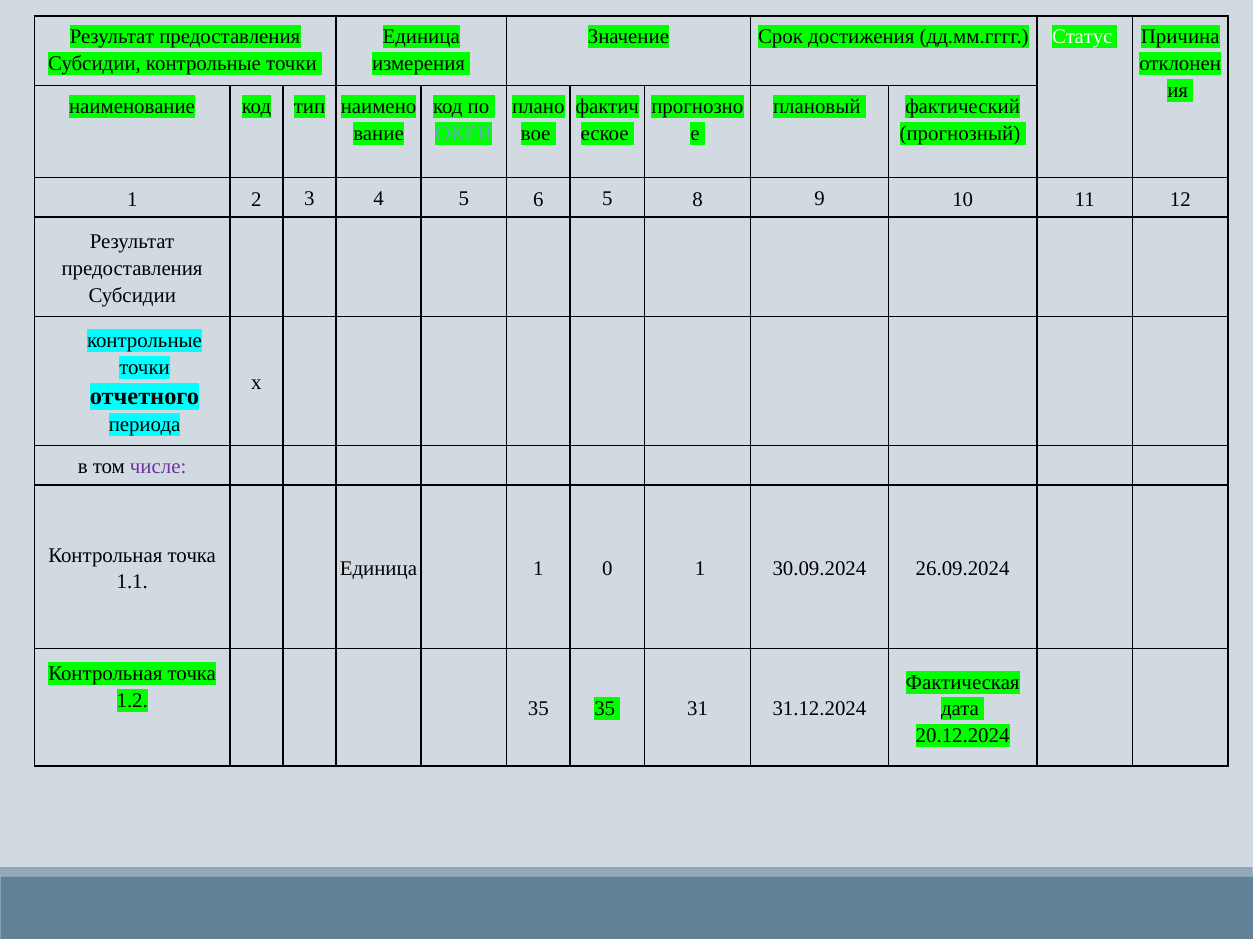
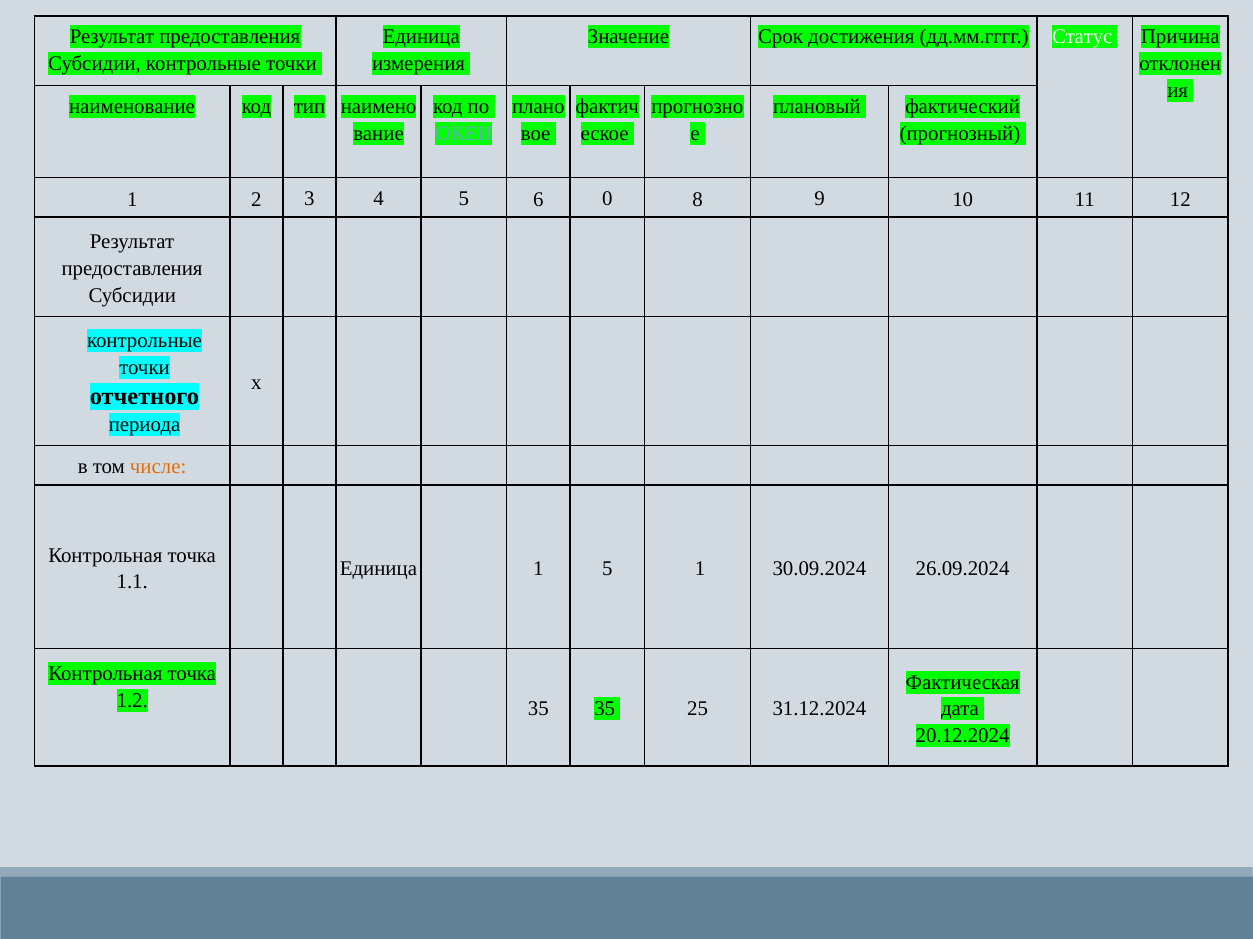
6 5: 5 -> 0 (607, 199)
числе colour: purple -> orange (158, 467)
1 0: 0 -> 5 (607, 569)
31: 31 -> 25 (698, 710)
